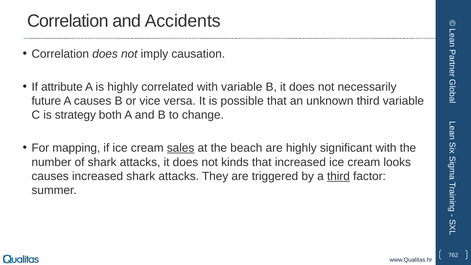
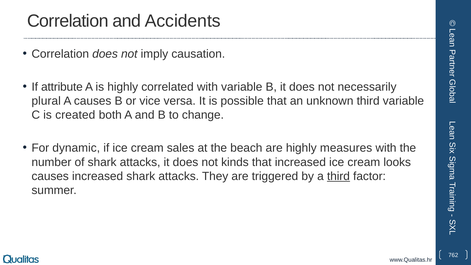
future: future -> plural (46, 101)
strategy: strategy -> created (75, 115)
mapping: mapping -> dynamic (76, 148)
sales underline: present -> none (181, 148)
significant: significant -> measures (346, 148)
